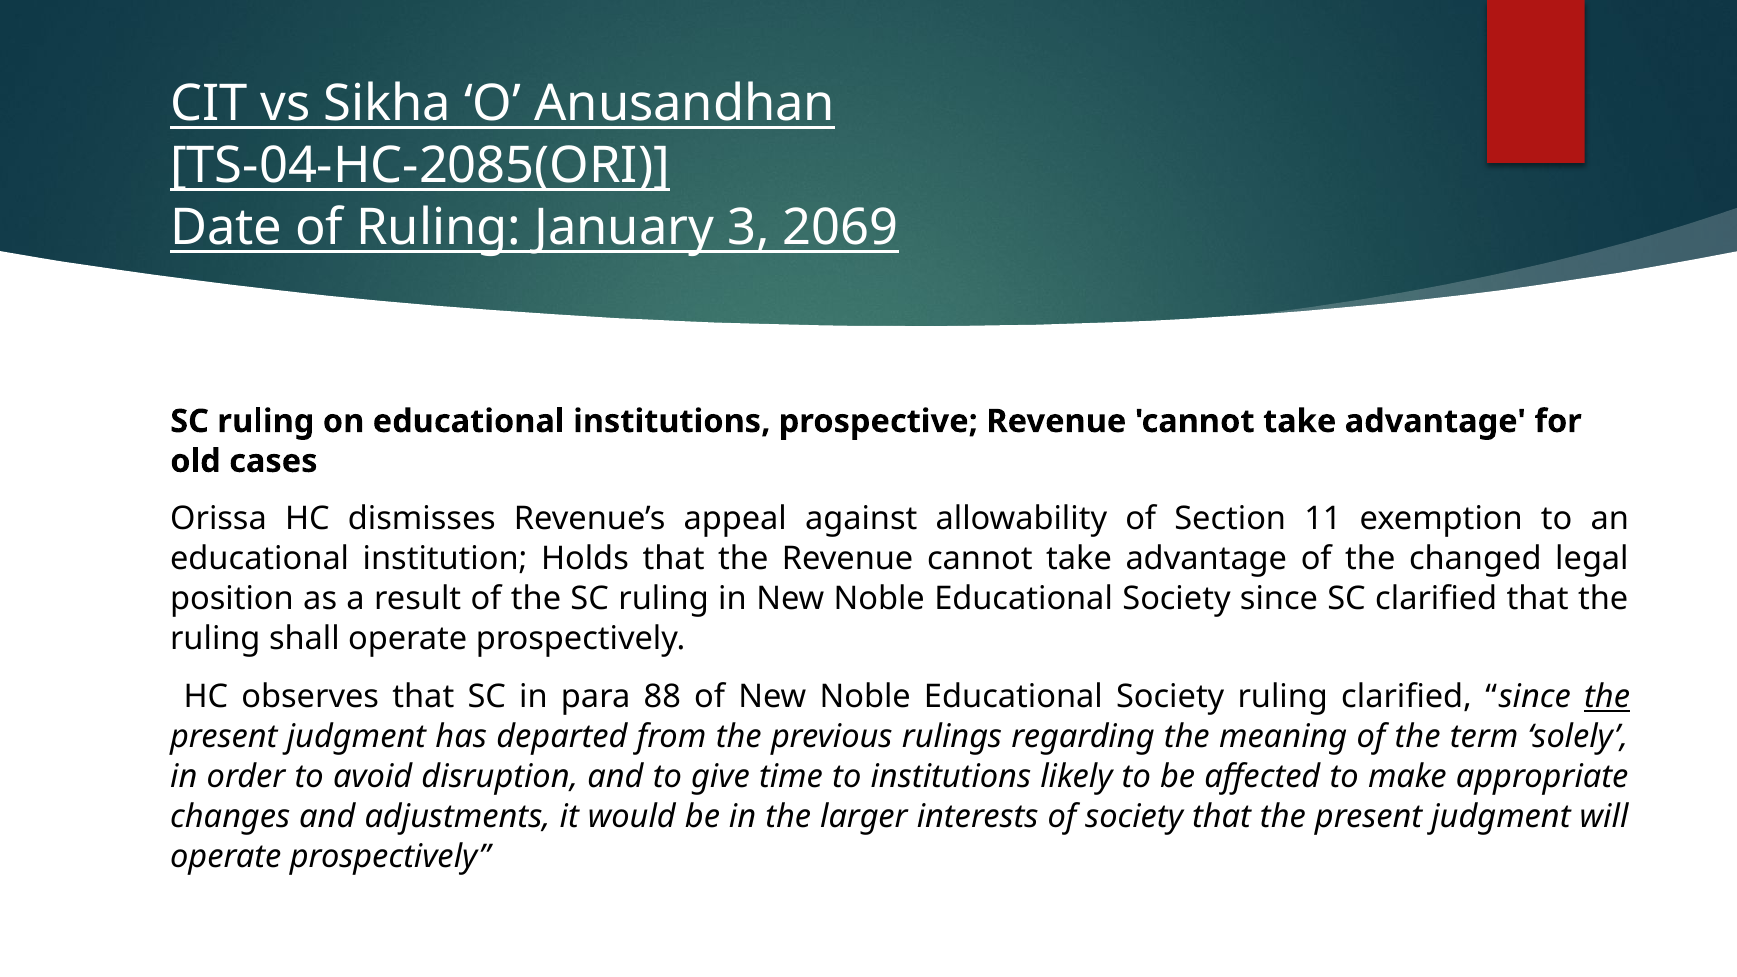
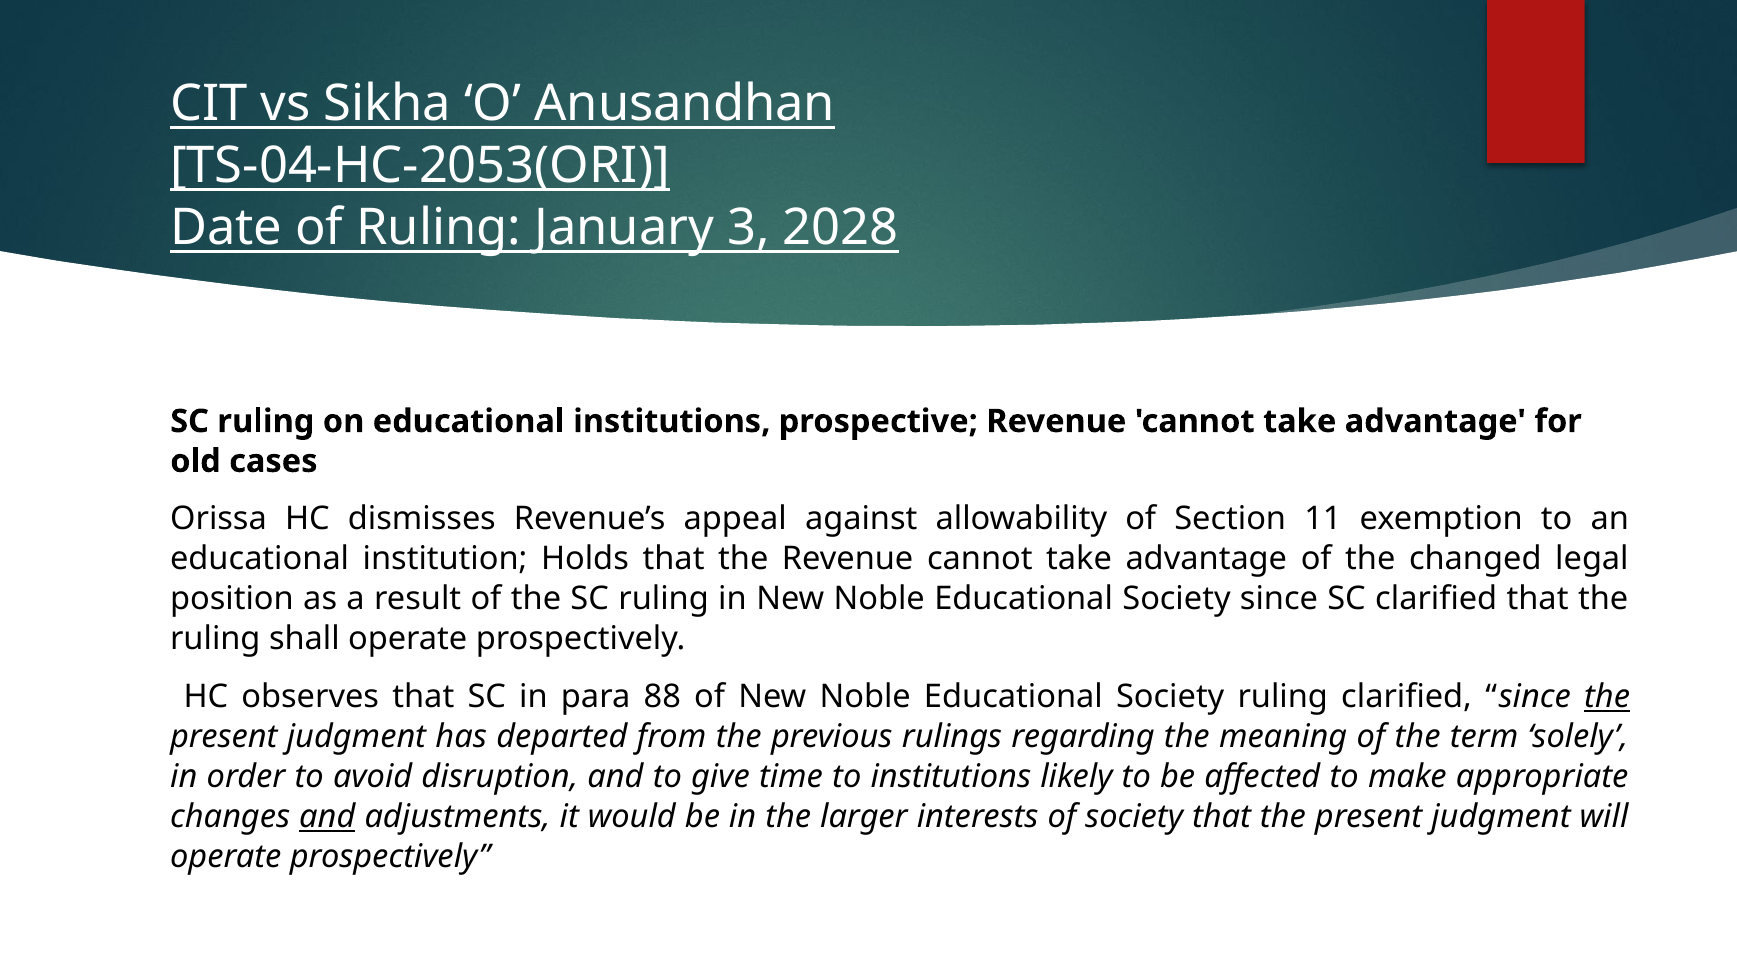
TS-04-HC-2085(ORI: TS-04-HC-2085(ORI -> TS-04-HC-2053(ORI (420, 166)
2069: 2069 -> 2028 (841, 228)
and underline: none -> present (327, 817)
